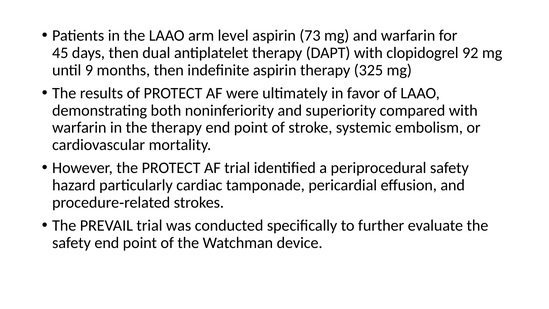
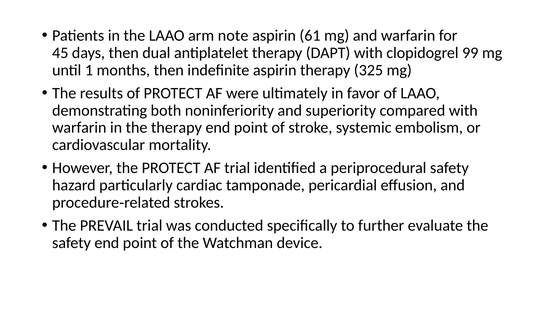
level: level -> note (233, 36)
73: 73 -> 61 (310, 36)
92: 92 -> 99 (470, 53)
9: 9 -> 1 (89, 70)
